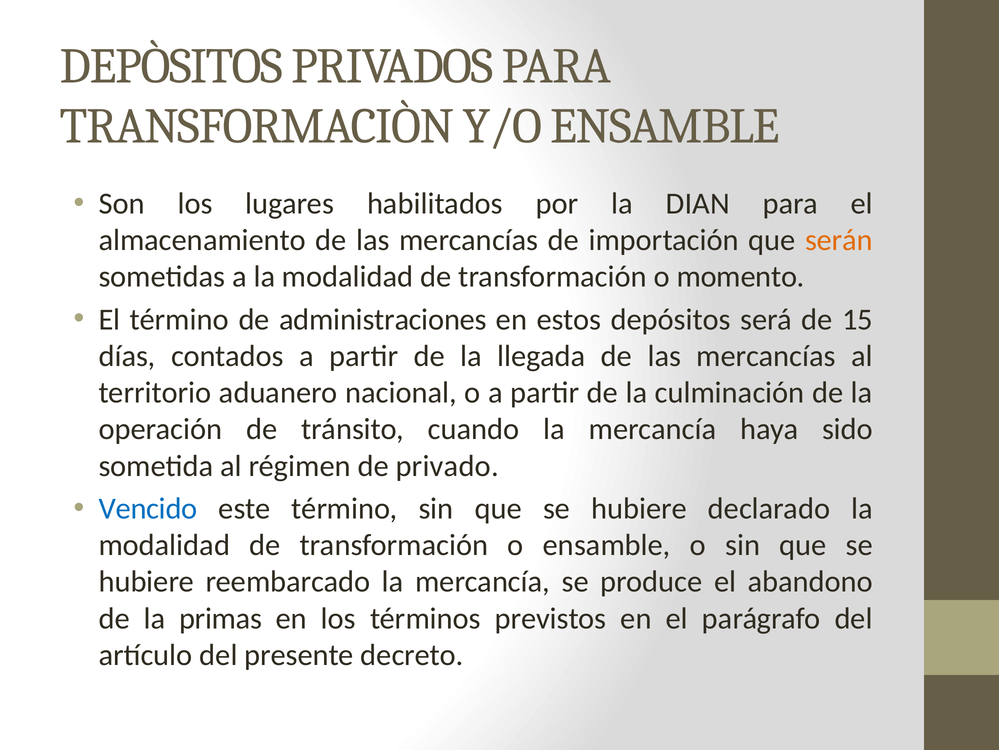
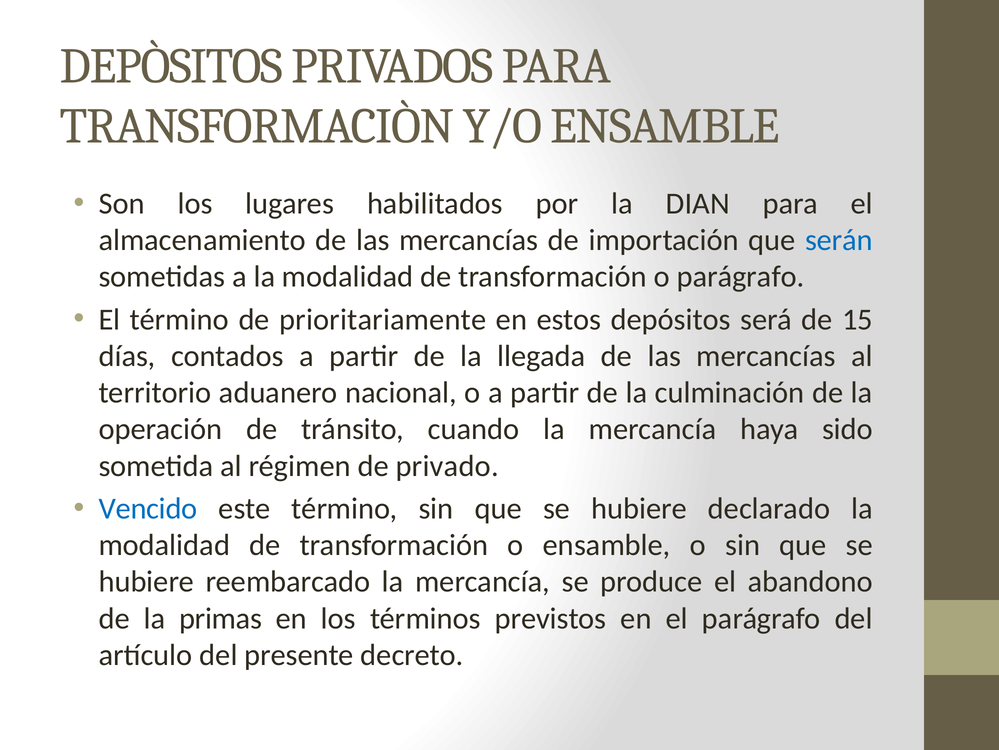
serán colour: orange -> blue (839, 240)
o momento: momento -> parágrafo (741, 276)
administraciones: administraciones -> prioritariamente (383, 319)
